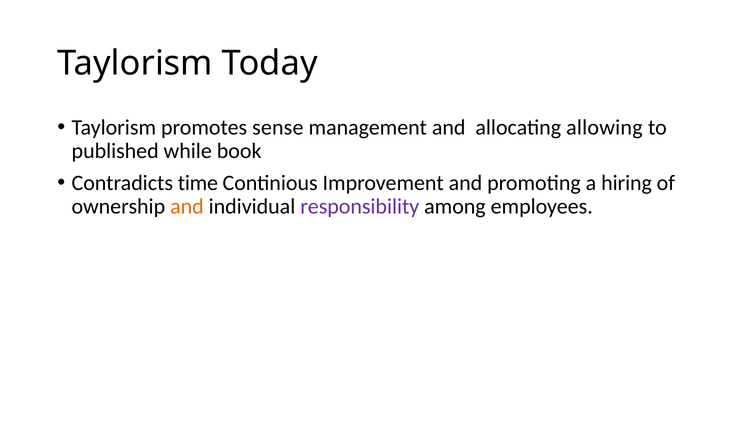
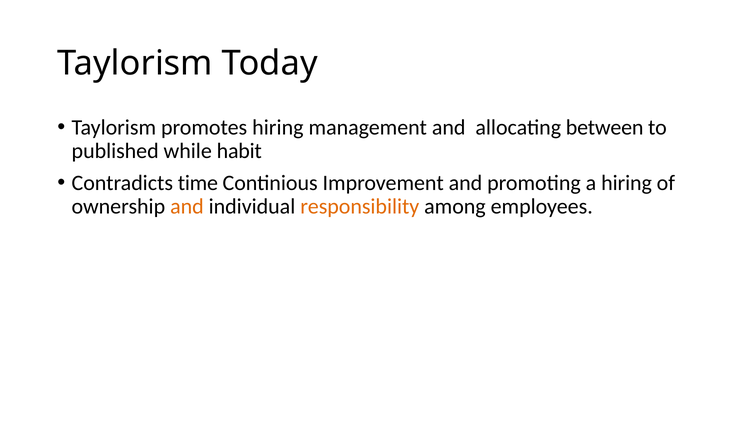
promotes sense: sense -> hiring (278, 127)
allowing: allowing -> between (605, 127)
book: book -> habit (239, 151)
responsibility colour: purple -> orange (360, 207)
